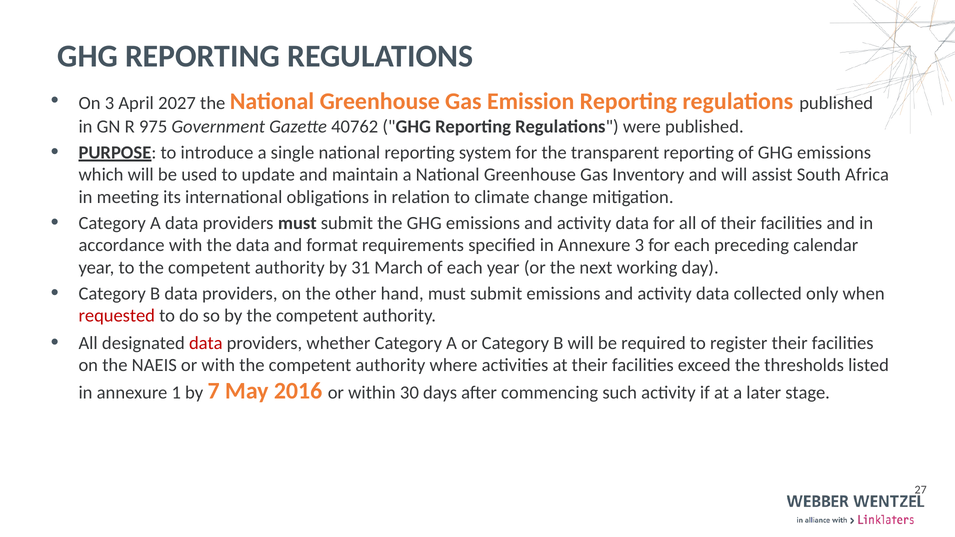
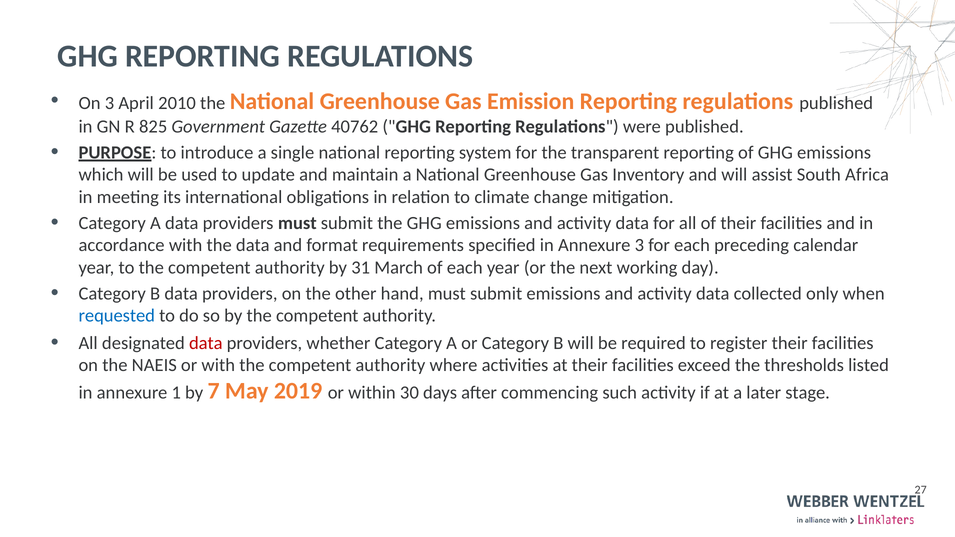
2027: 2027 -> 2010 (177, 103)
975: 975 -> 825 (153, 126)
requested colour: red -> blue (117, 316)
2016: 2016 -> 2019 (298, 391)
